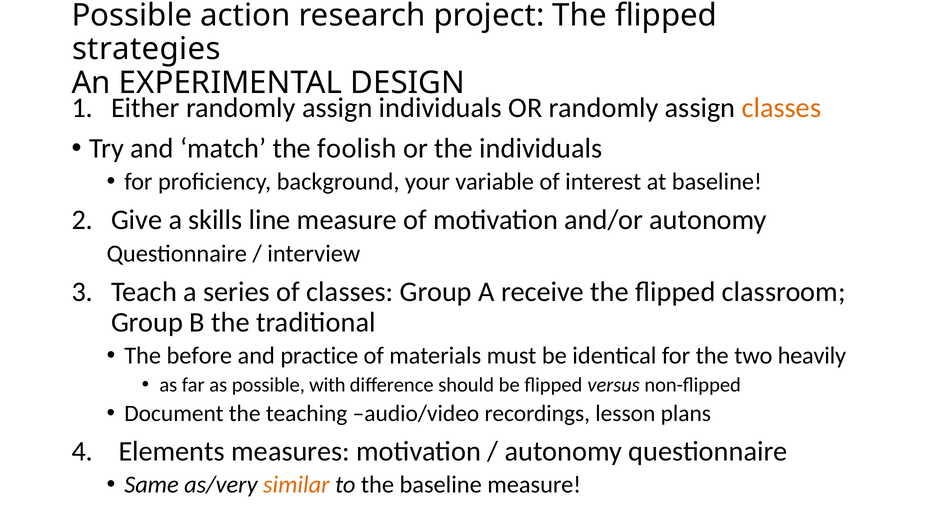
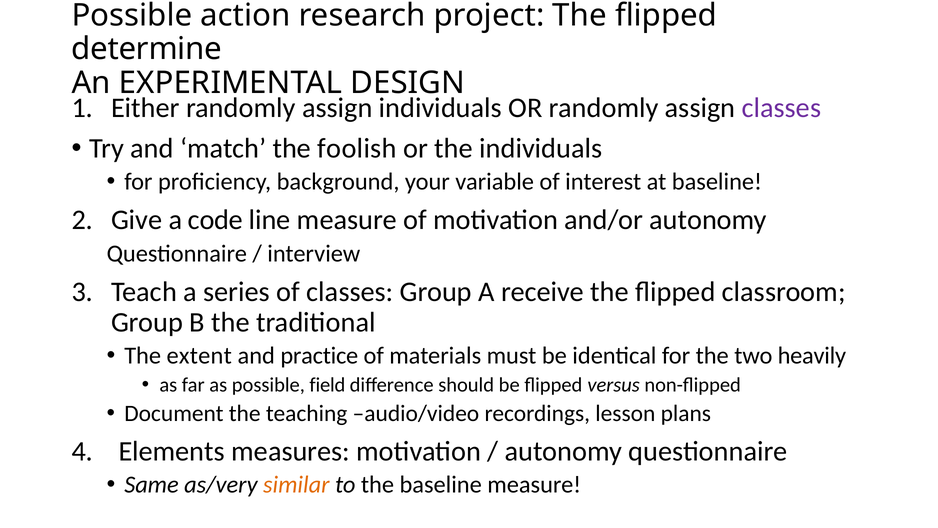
strategies: strategies -> determine (147, 49)
classes colour: orange -> purple (781, 108)
skills: skills -> code (215, 220)
before: before -> extent (199, 356)
with: with -> field (327, 385)
